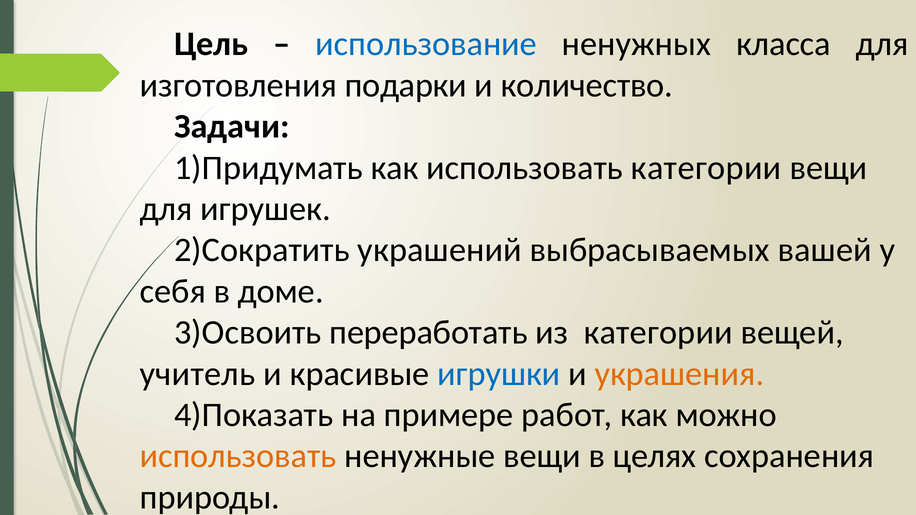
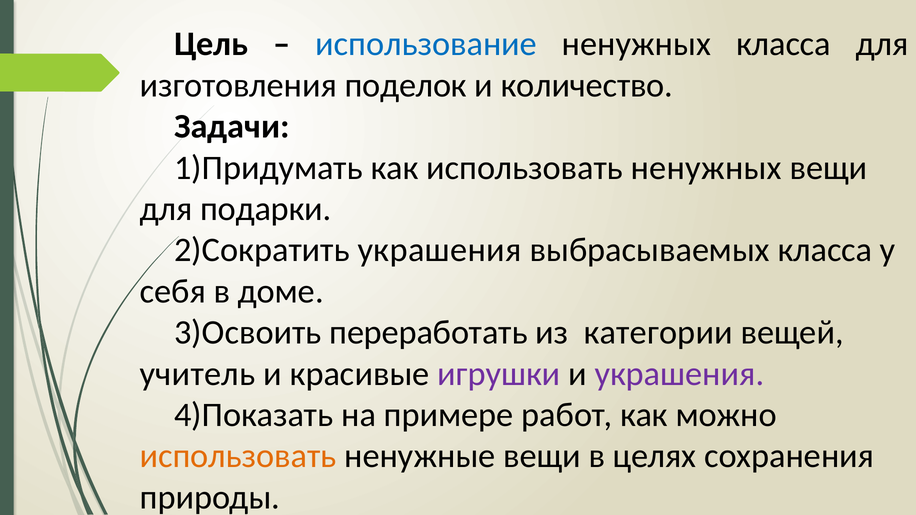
подарки: подарки -> поделок (406, 85)
использовать категории: категории -> ненужных (706, 168)
игрушек: игрушек -> подарки (266, 209)
украшений: украшений -> украшения (440, 250)
выбрасываемых вашей: вашей -> класса (825, 250)
игрушки colour: blue -> purple (499, 374)
украшения colour: orange -> purple (679, 374)
